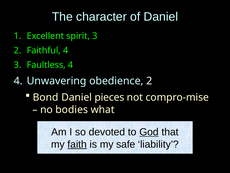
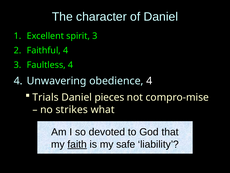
obedience 2: 2 -> 4 (149, 81)
Bond: Bond -> Trials (46, 97)
bodies: bodies -> strikes (72, 109)
God underline: present -> none (149, 132)
